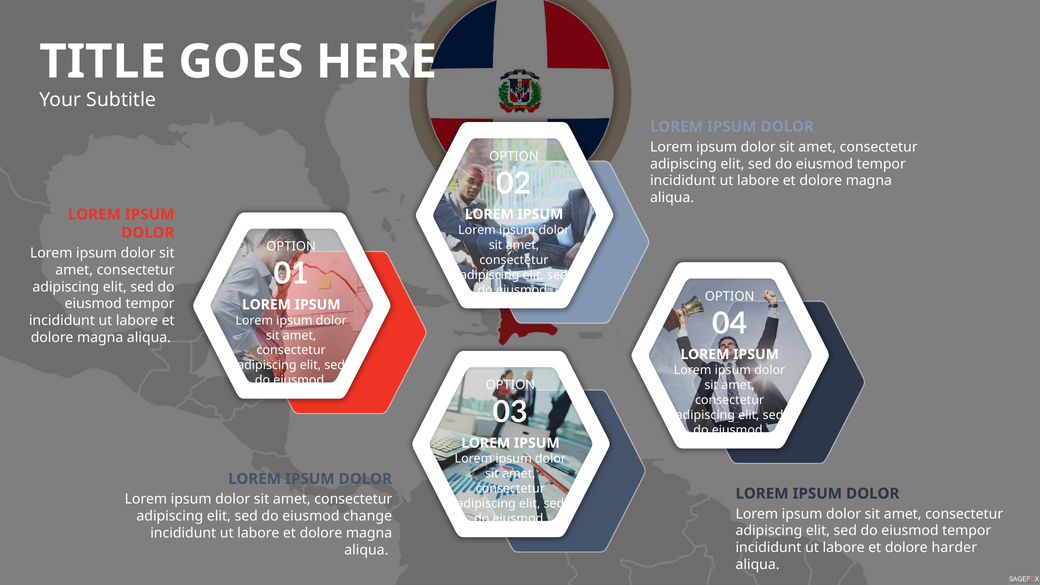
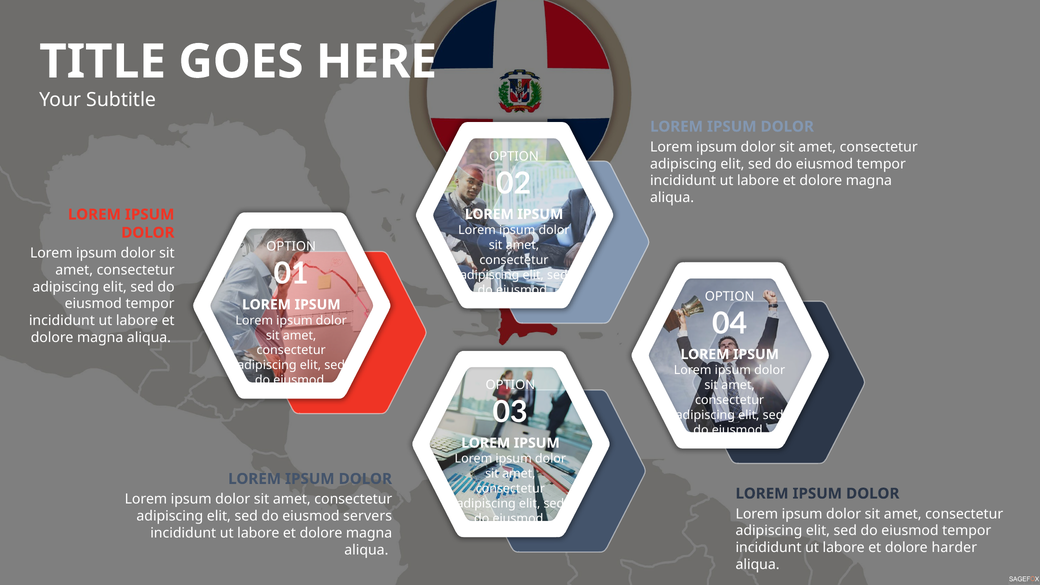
change: change -> servers (368, 516)
